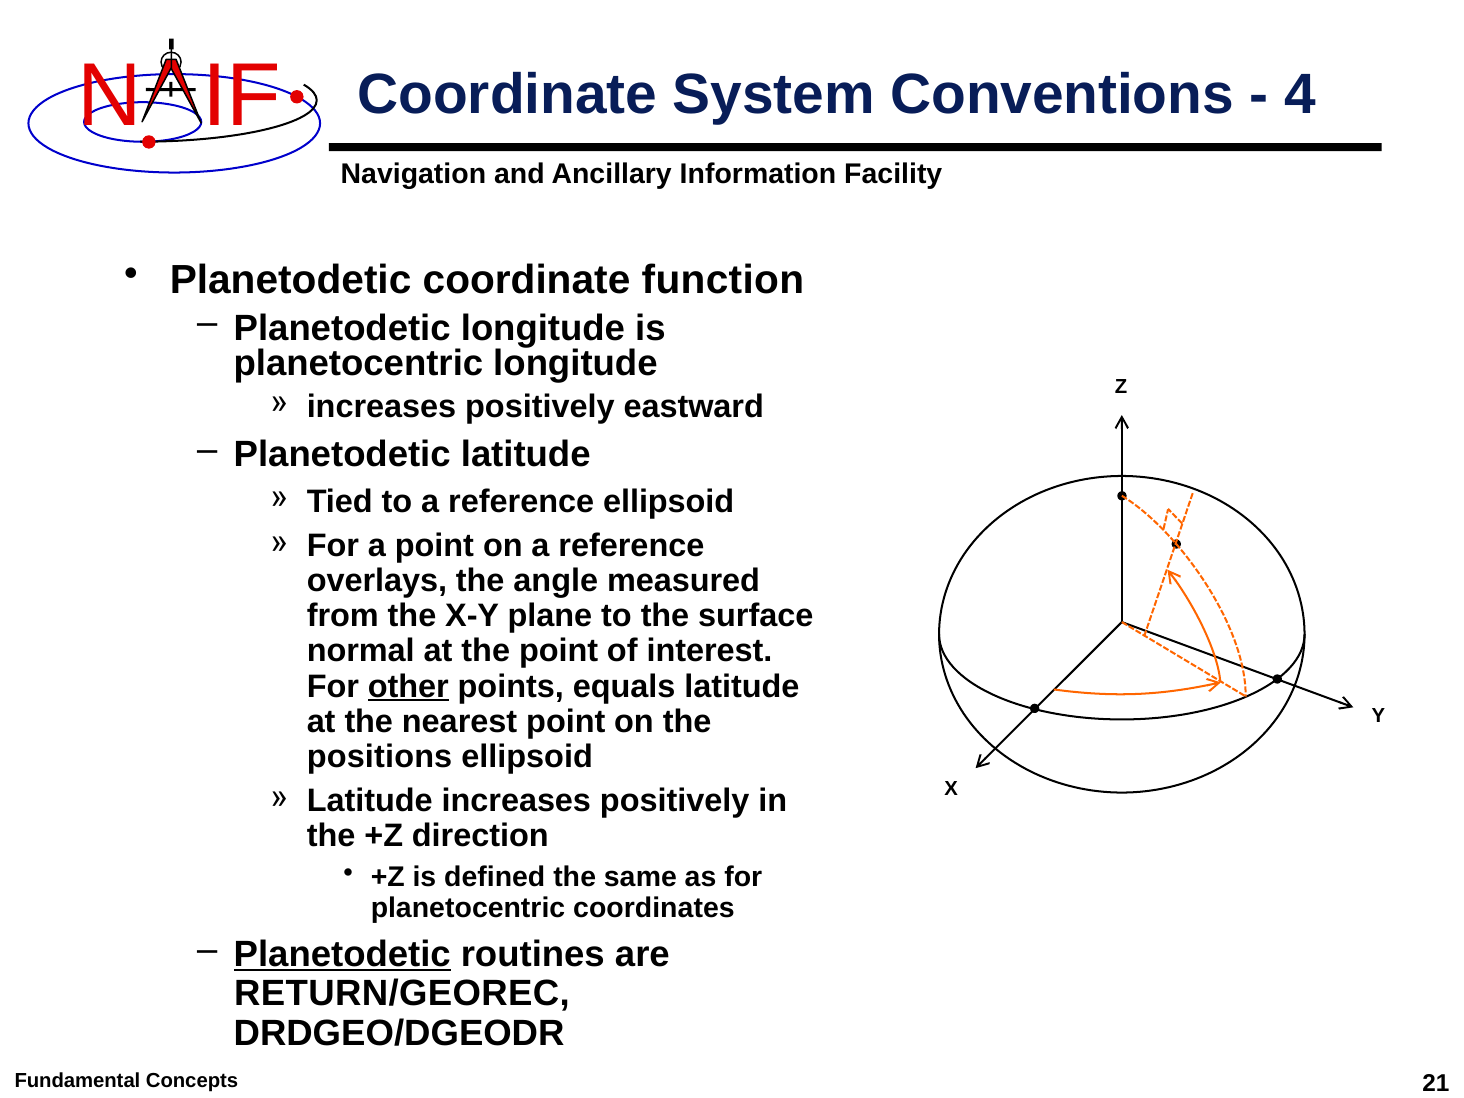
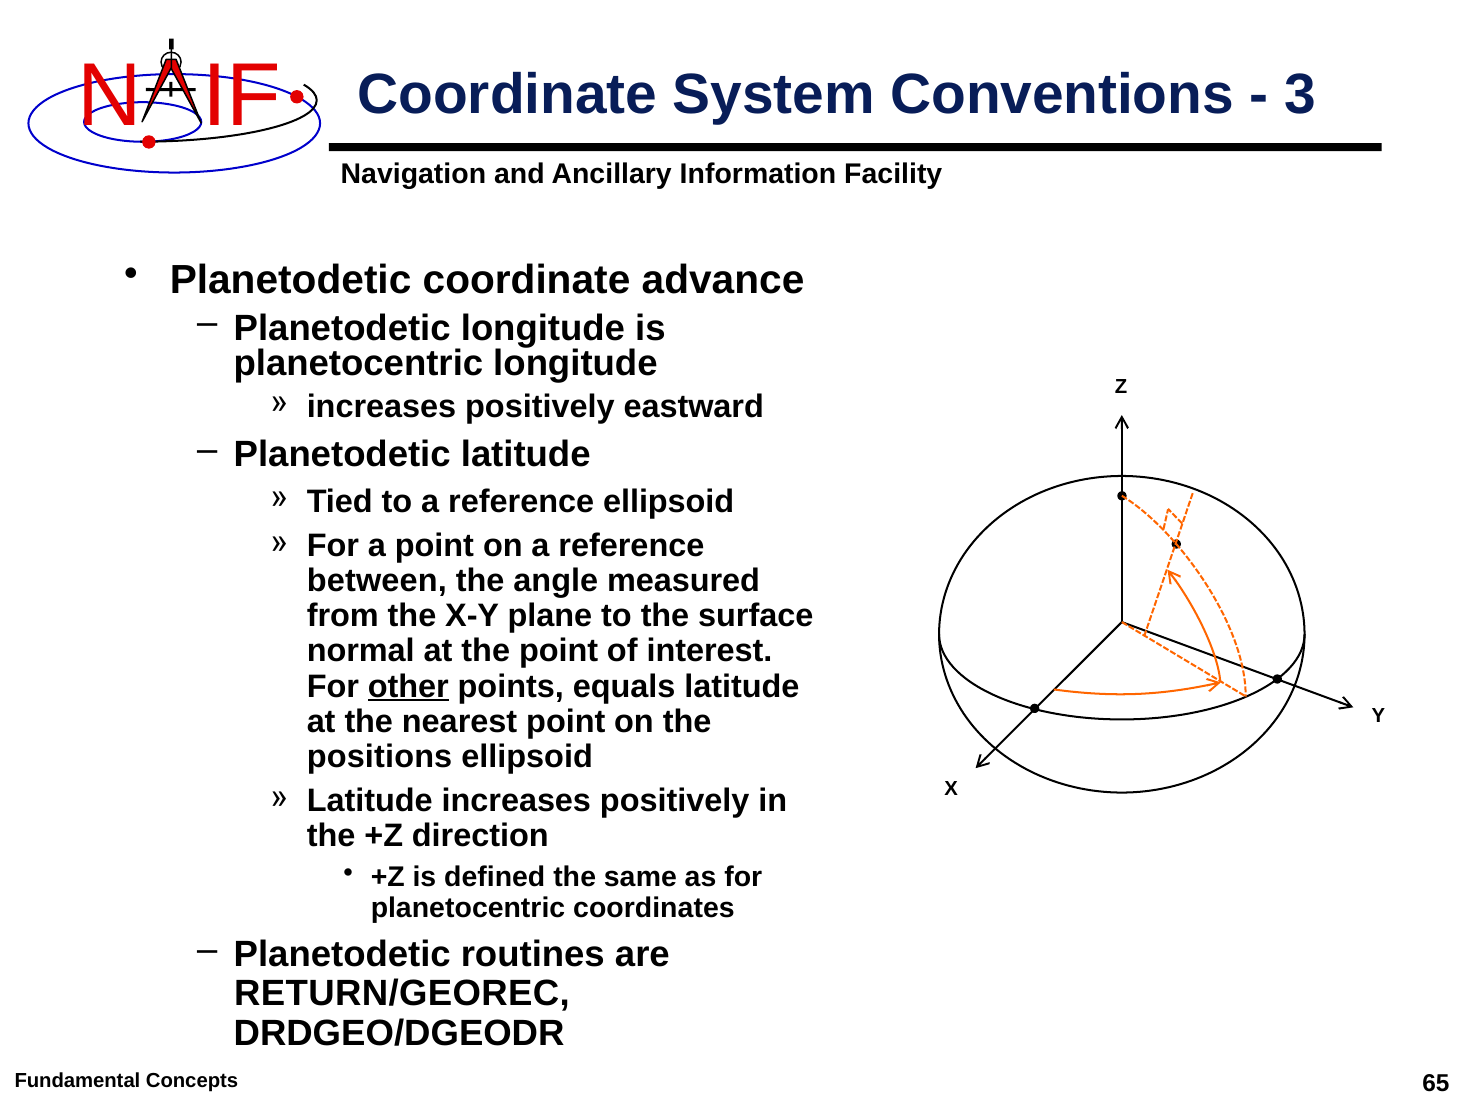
4: 4 -> 3 (1300, 95)
function: function -> advance (723, 281)
overlays: overlays -> between (377, 581)
Planetodetic underline: present -> none (342, 955)
21: 21 -> 65 (1436, 1084)
